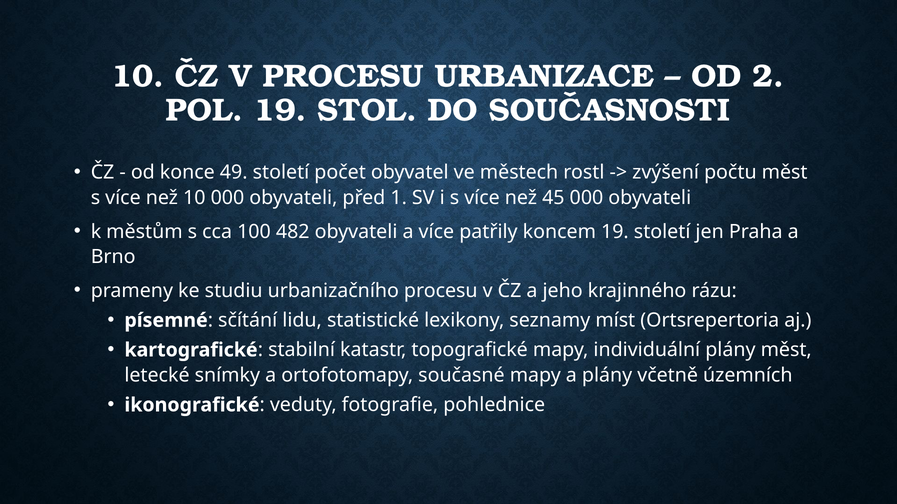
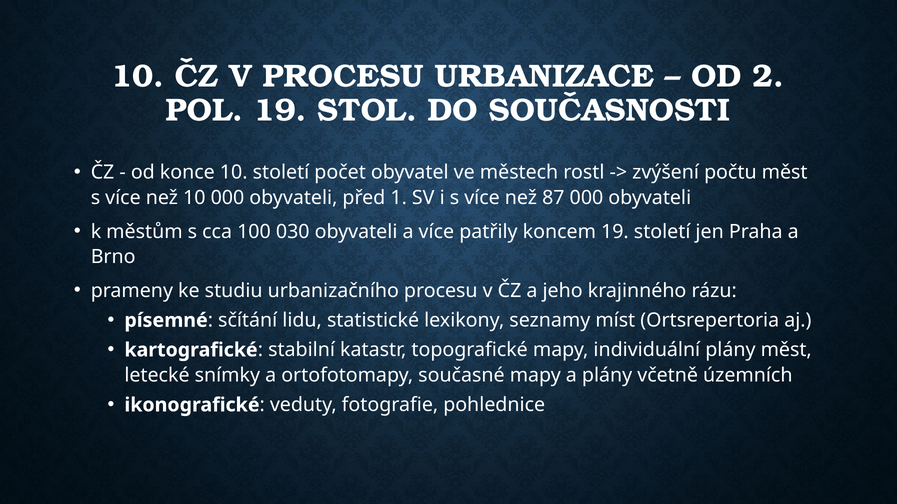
konce 49: 49 -> 10 (234, 173)
45: 45 -> 87 (553, 198)
482: 482 -> 030 (293, 232)
